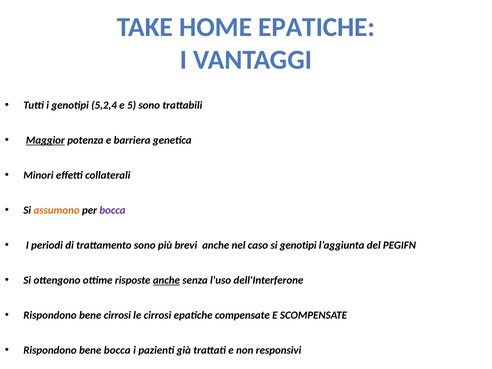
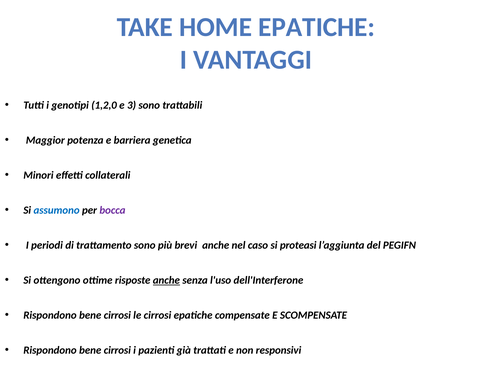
5,2,4: 5,2,4 -> 1,2,0 (104, 105)
5: 5 -> 3 (132, 105)
Maggior underline: present -> none (45, 140)
assumono colour: orange -> blue (57, 210)
si genotipi: genotipi -> proteasi (298, 245)
bocca: bocca -> cirrosi (117, 350)
